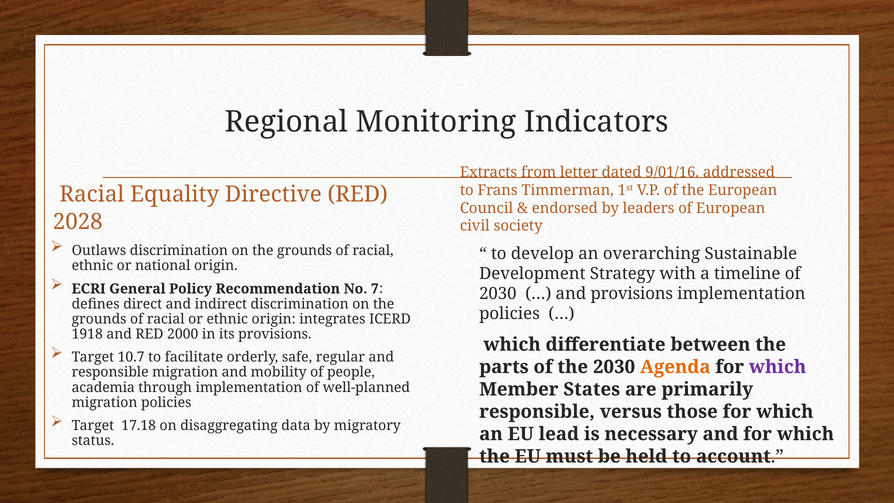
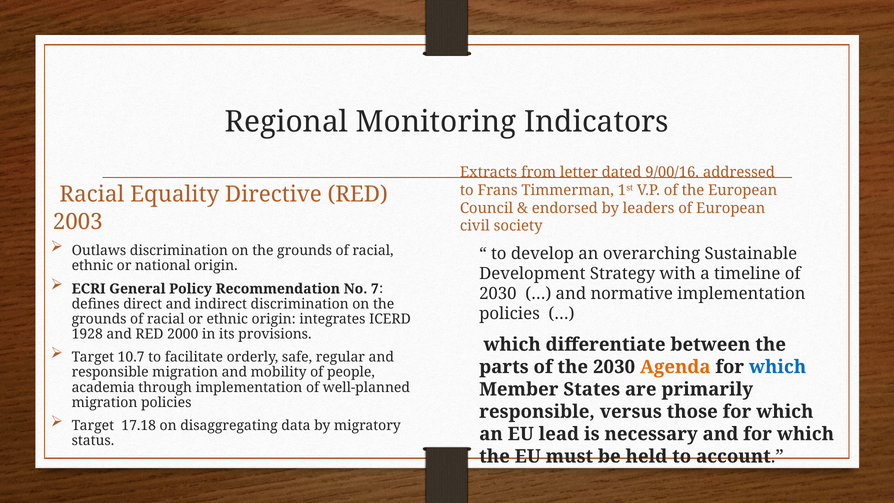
9/01/16: 9/01/16 -> 9/00/16 (672, 172)
2028: 2028 -> 2003 (78, 222)
and provisions: provisions -> normative (632, 294)
1918: 1918 -> 1928 (87, 334)
which colour: purple -> blue (778, 367)
